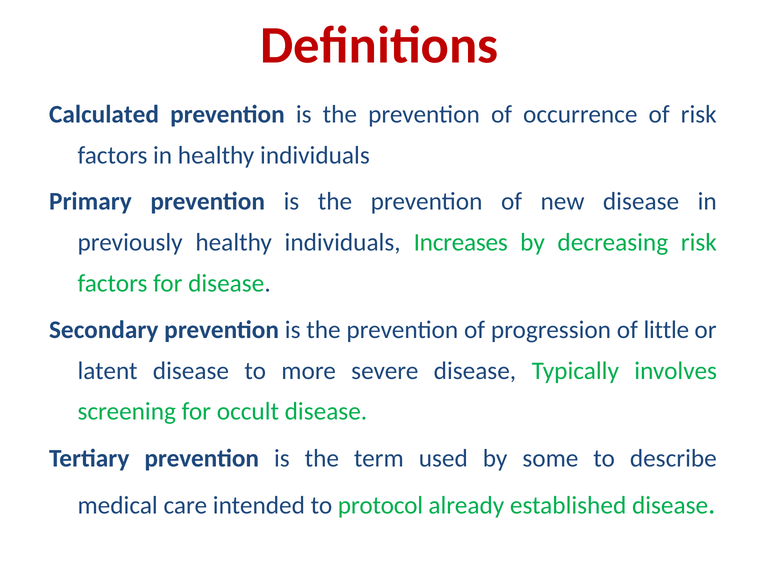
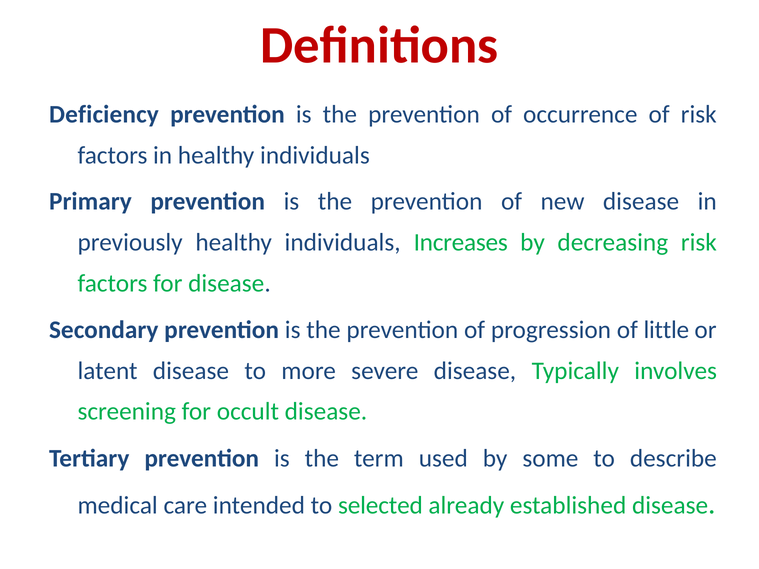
Calculated: Calculated -> Deficiency (104, 114)
protocol: protocol -> selected (380, 506)
